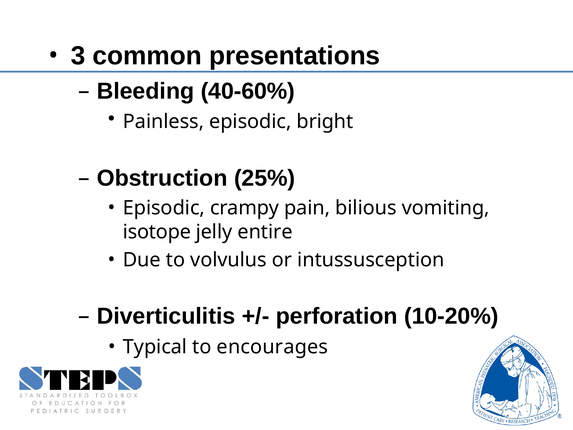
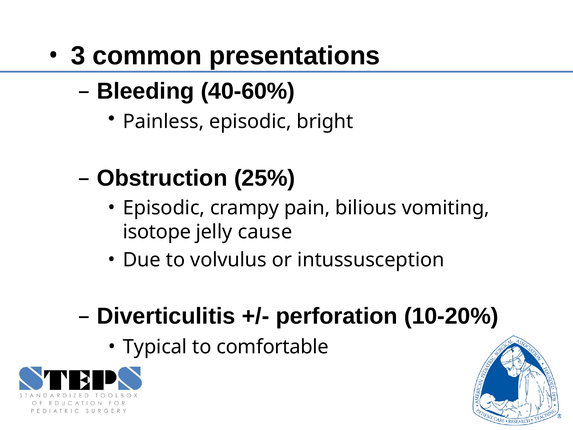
entire: entire -> cause (265, 232)
encourages: encourages -> comfortable (273, 347)
